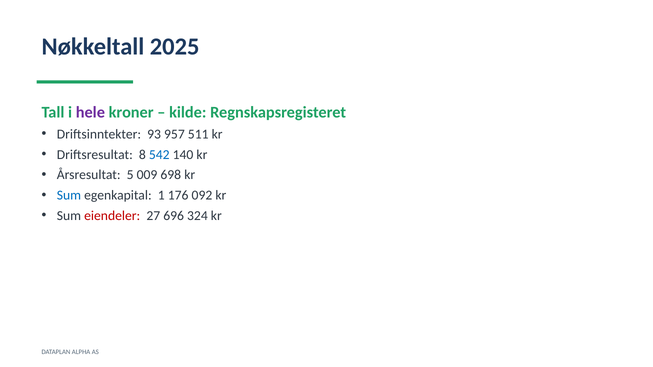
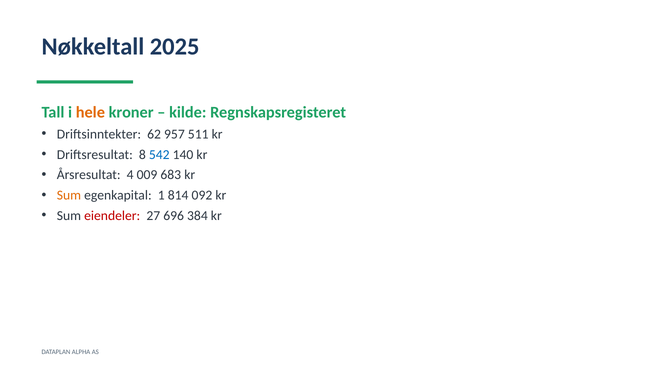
hele colour: purple -> orange (90, 112)
93: 93 -> 62 (154, 134)
5: 5 -> 4 (130, 175)
698: 698 -> 683 (171, 175)
Sum colour: blue -> orange (69, 196)
176: 176 -> 814 (178, 196)
324: 324 -> 384 (197, 216)
